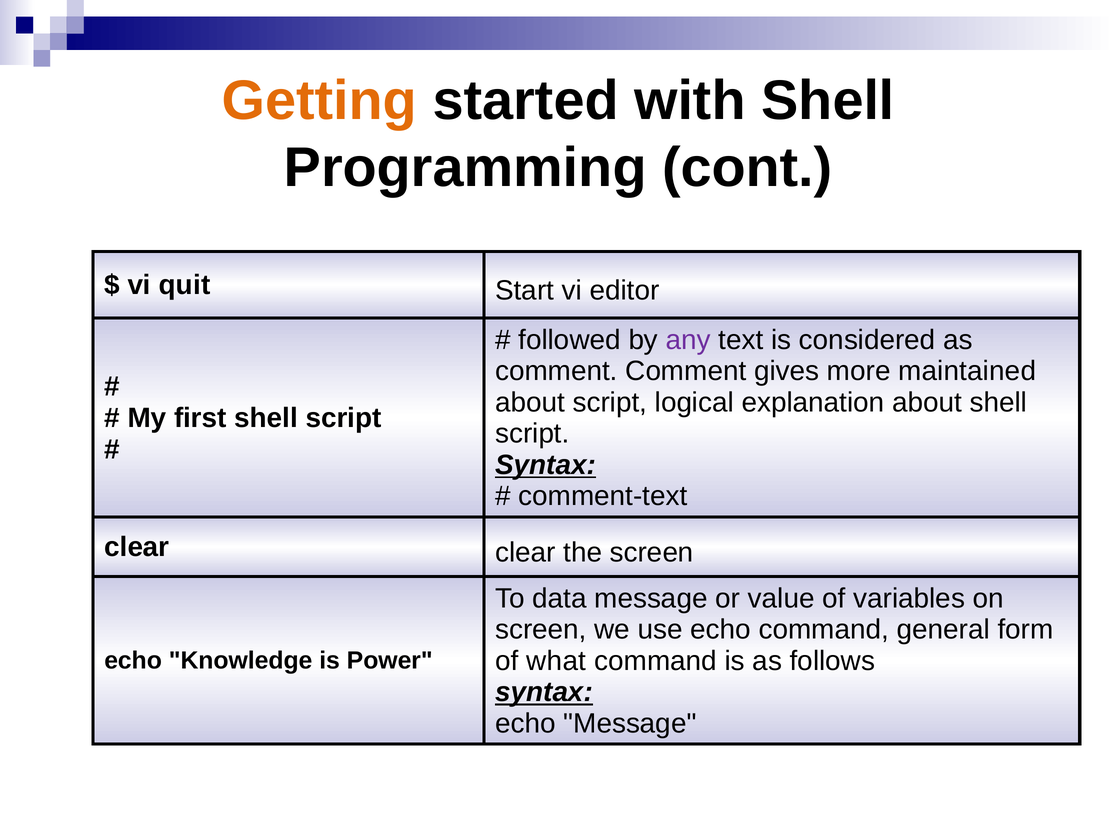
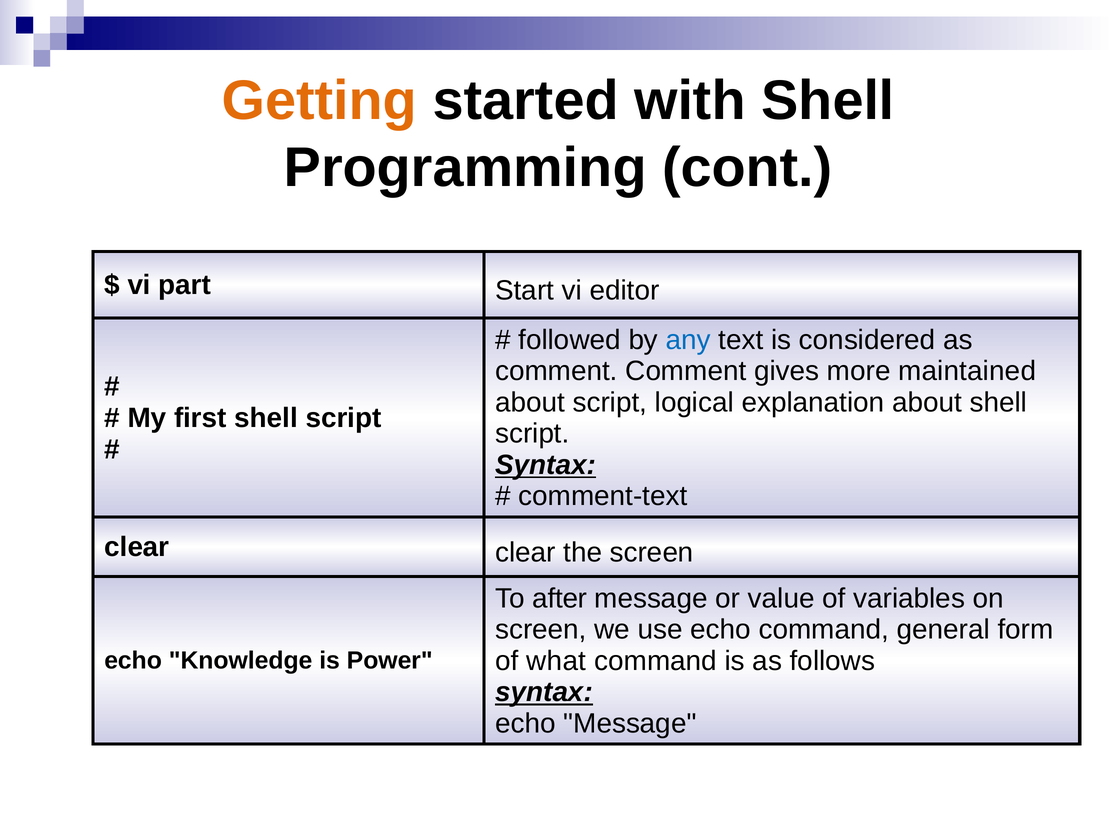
quit: quit -> part (185, 285)
any colour: purple -> blue (688, 340)
data: data -> after (560, 598)
